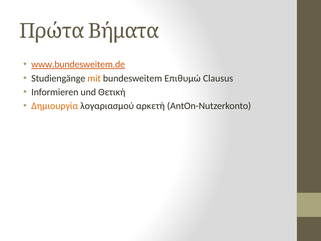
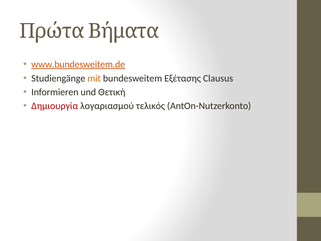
Επιθυμώ: Επιθυμώ -> Εξέτασης (183, 78)
Δημιουργία colour: orange -> red (55, 106)
αρκετή: αρκετή -> τελικός (151, 106)
